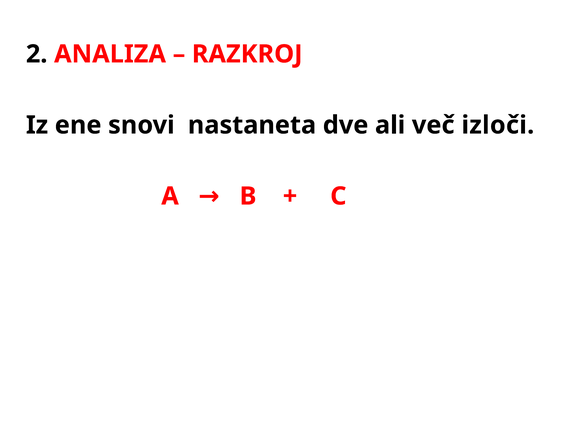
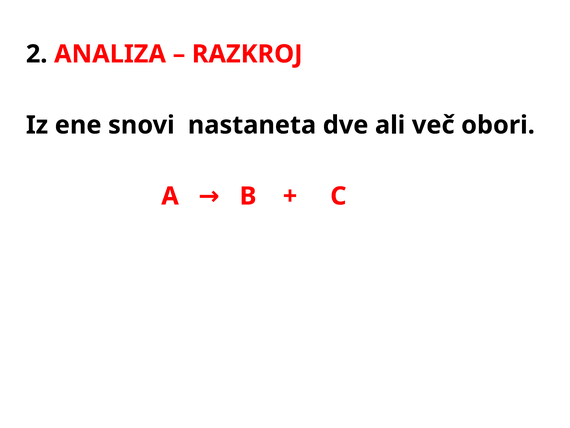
izloči: izloči -> obori (498, 125)
